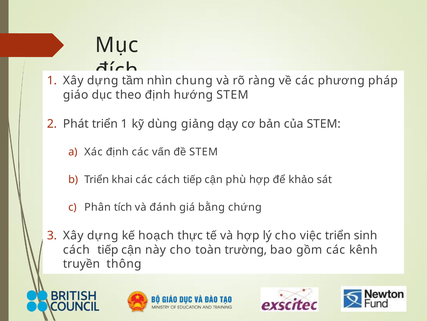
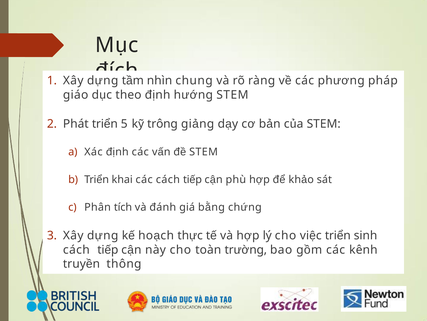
1: 1 -> 5 (124, 124)
dùng: dùng -> trông (162, 124)
